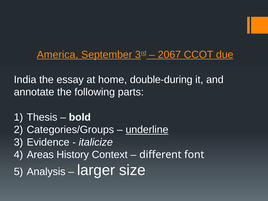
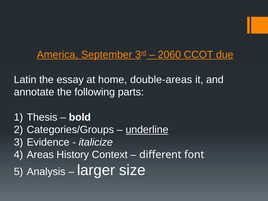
2067: 2067 -> 2060 (169, 55)
India: India -> Latin (25, 80)
double-during: double-during -> double-areas (161, 80)
